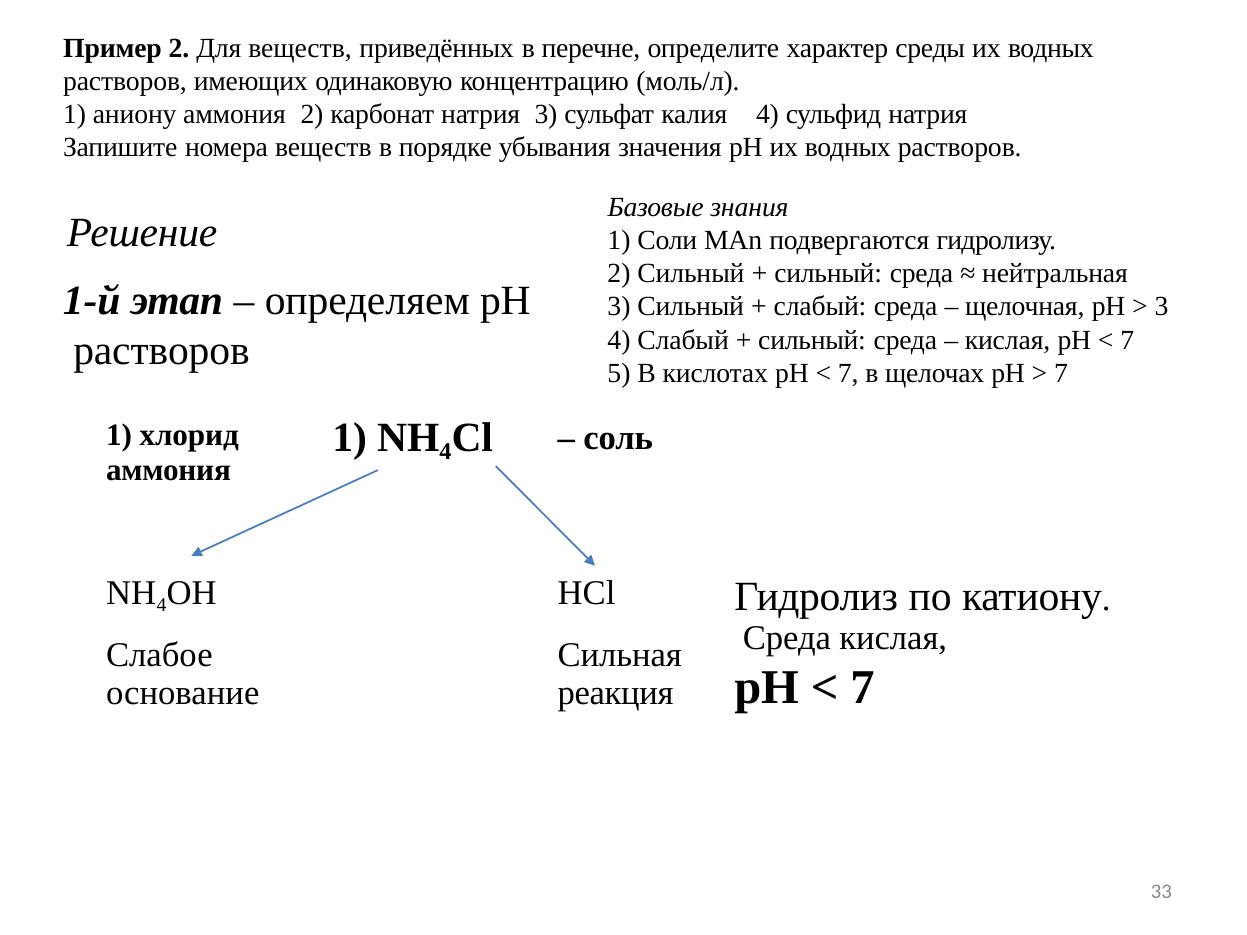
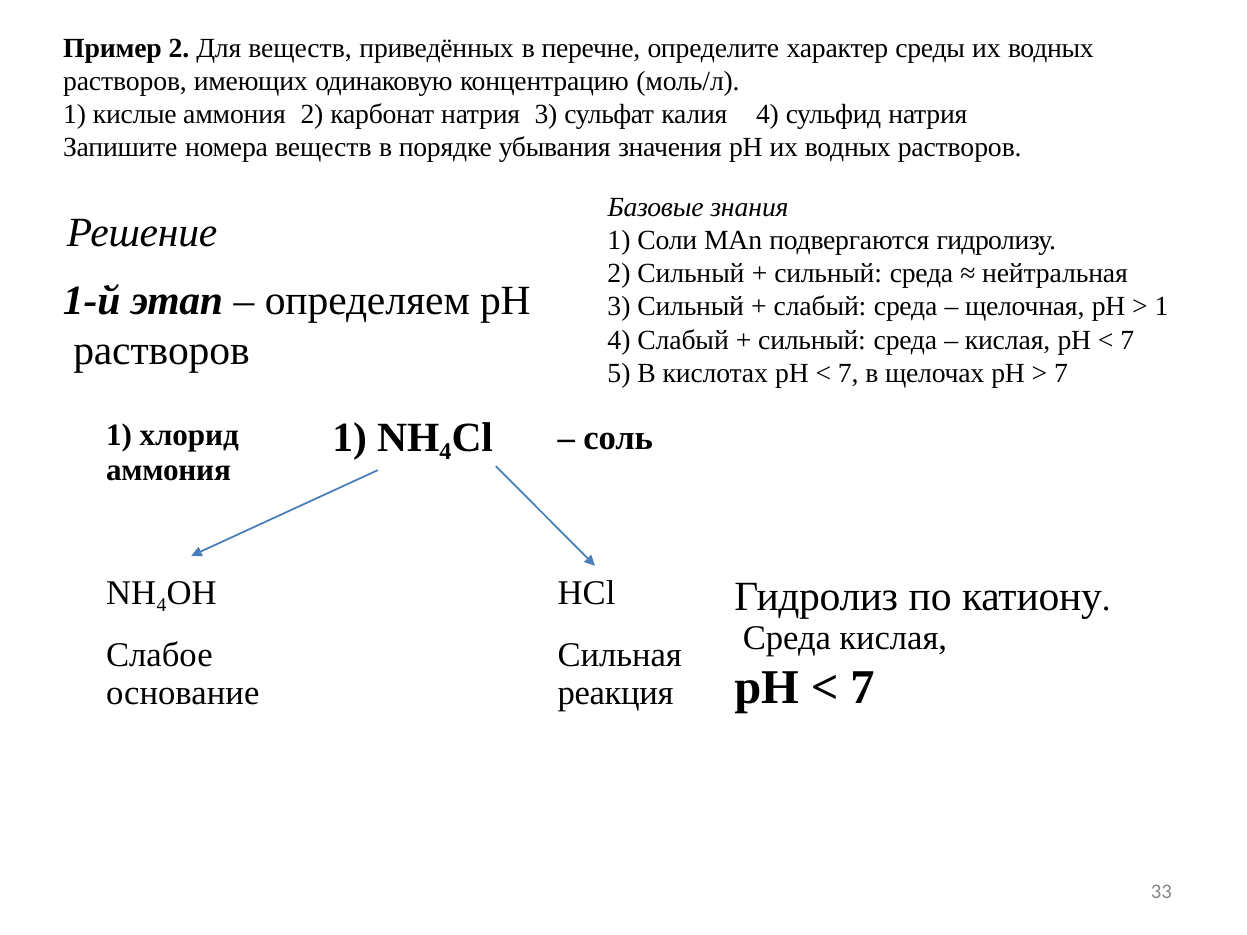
аниону: аниону -> кислые (135, 115)
3: 3 -> 1 (1161, 307)
